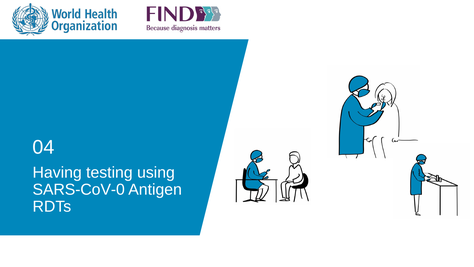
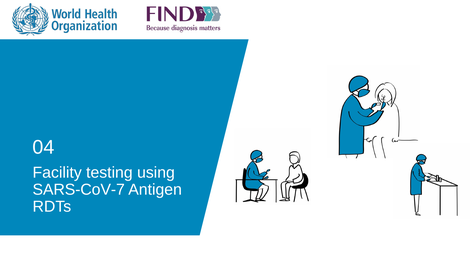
Having: Having -> Facility (57, 172)
SARS-CoV-0: SARS-CoV-0 -> SARS-CoV-7 (79, 189)
